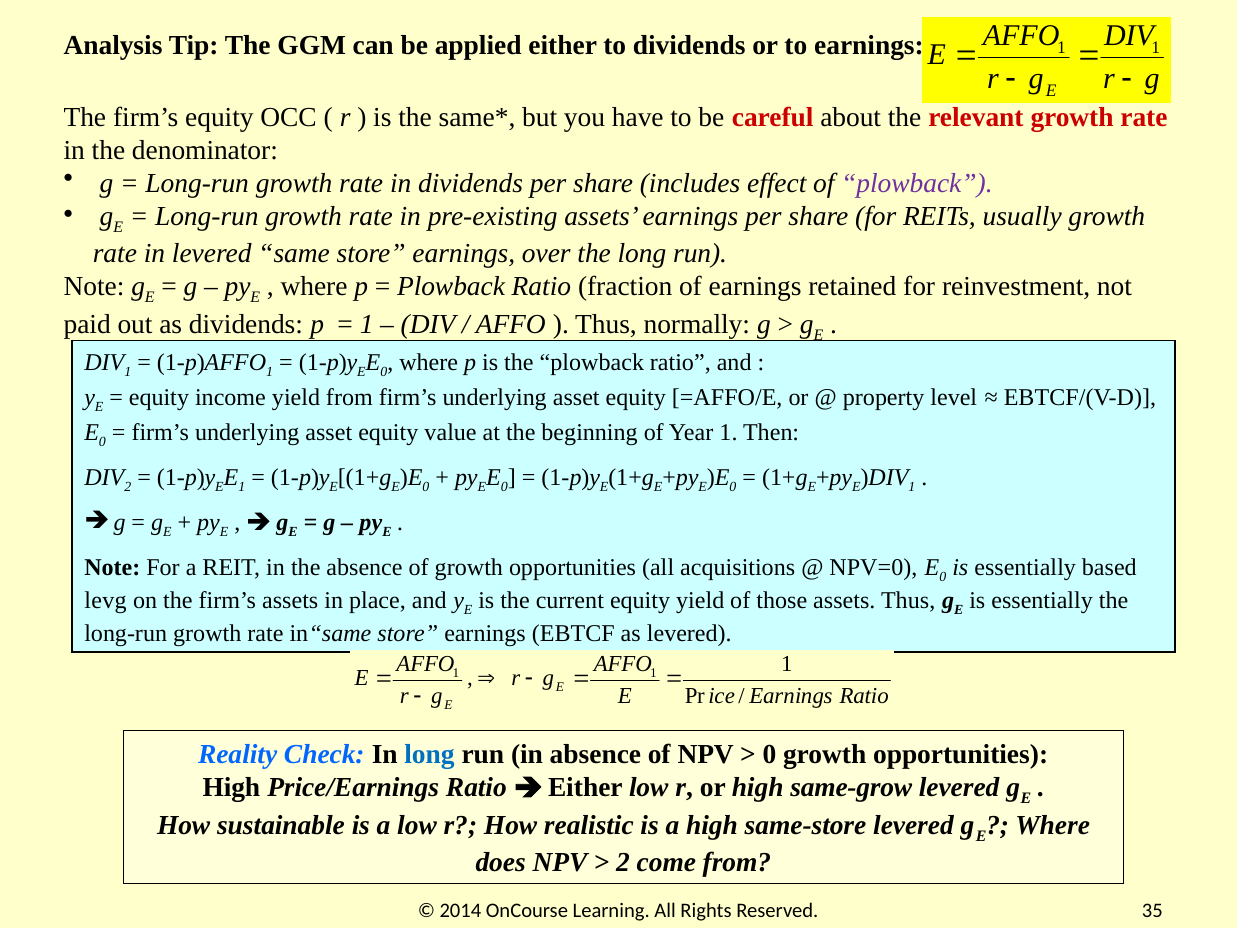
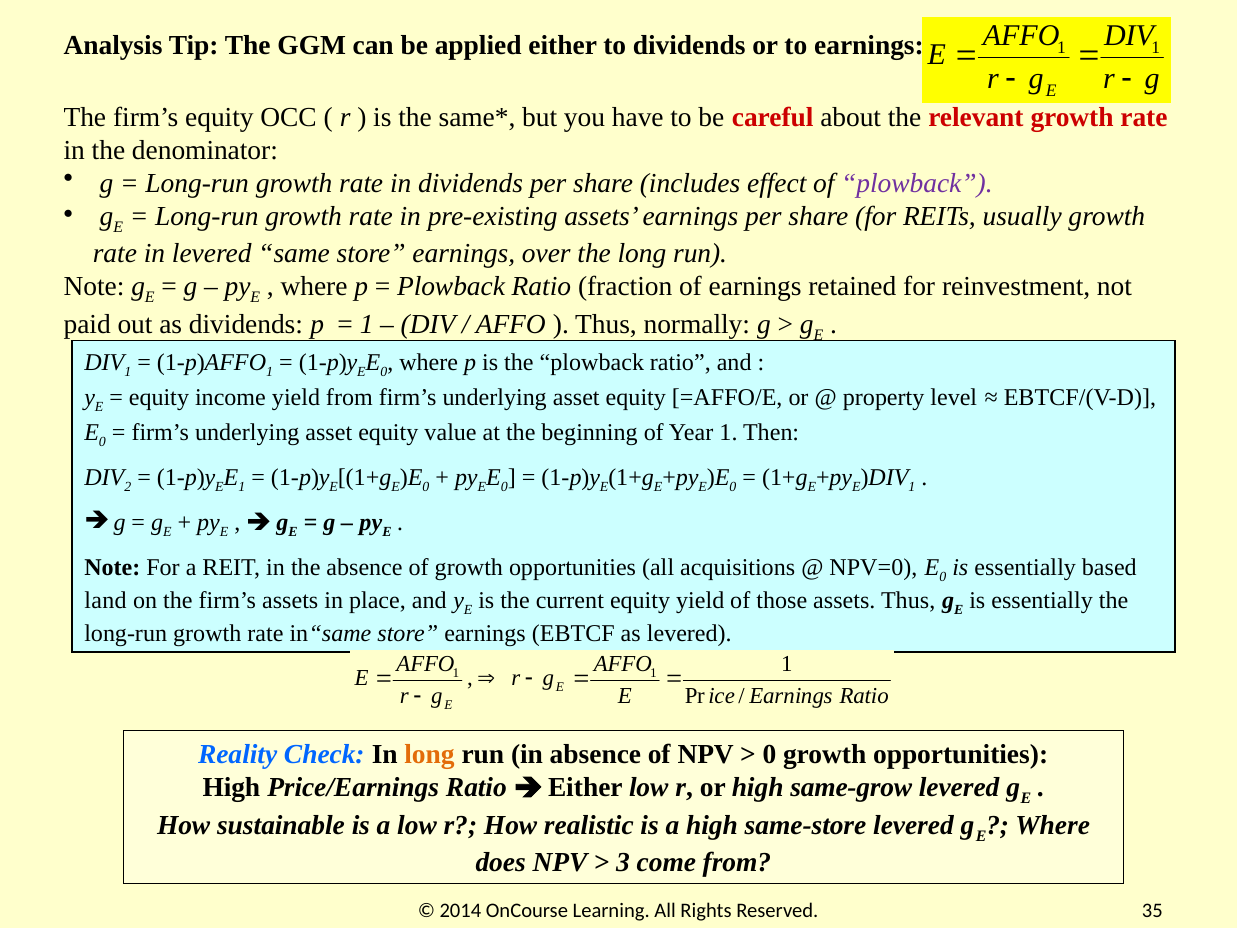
levg: levg -> land (106, 600)
long colour: blue -> orange (430, 755)
2: 2 -> 3 (623, 863)
